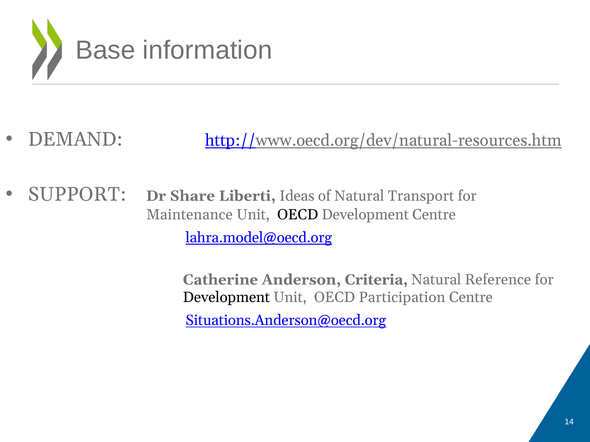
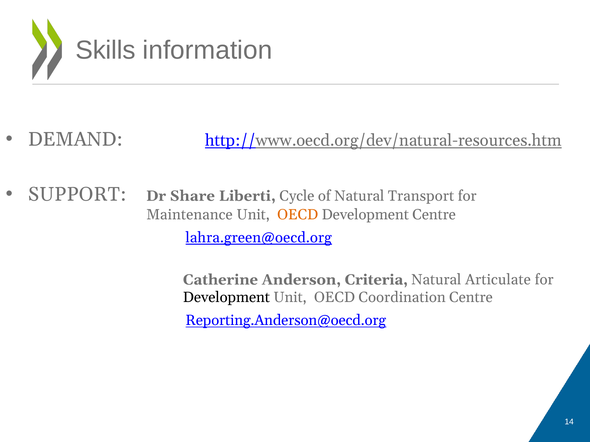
Base: Base -> Skills (106, 50)
Ideas: Ideas -> Cycle (297, 196)
OECD colour: black -> orange (298, 215)
lahra.model@oecd.org: lahra.model@oecd.org -> lahra.green@oecd.org (259, 238)
Reference: Reference -> Articulate (498, 280)
Participation: Participation -> Coordination (402, 298)
Situations.Anderson@oecd.org: Situations.Anderson@oecd.org -> Reporting.Anderson@oecd.org (286, 321)
